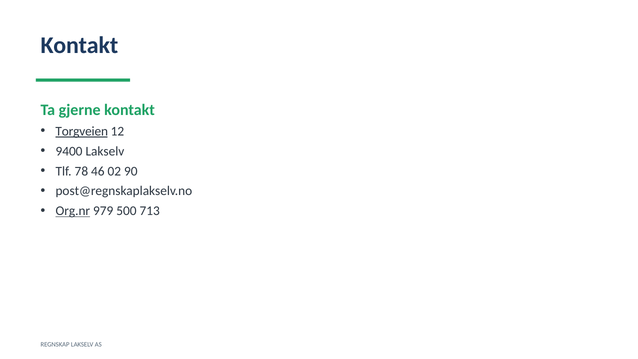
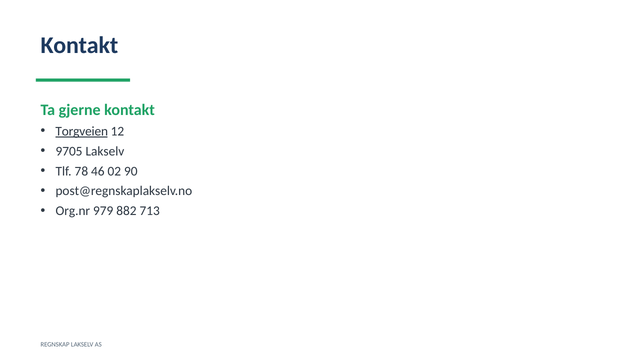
9400: 9400 -> 9705 (69, 151)
Org.nr underline: present -> none (73, 211)
500: 500 -> 882 (126, 211)
